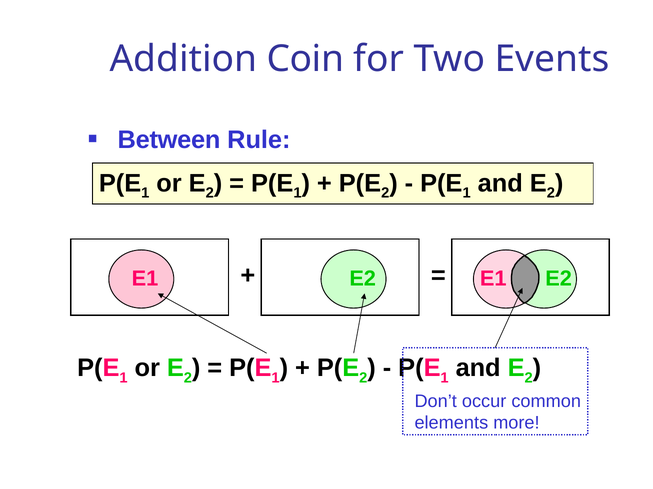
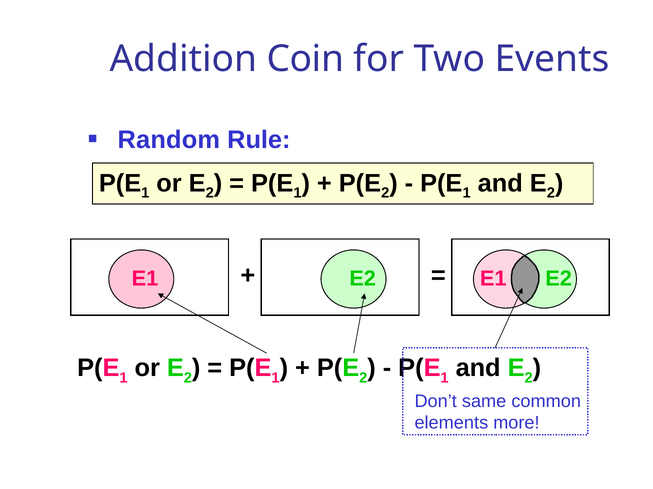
Between: Between -> Random (169, 140)
occur: occur -> same (484, 402)
